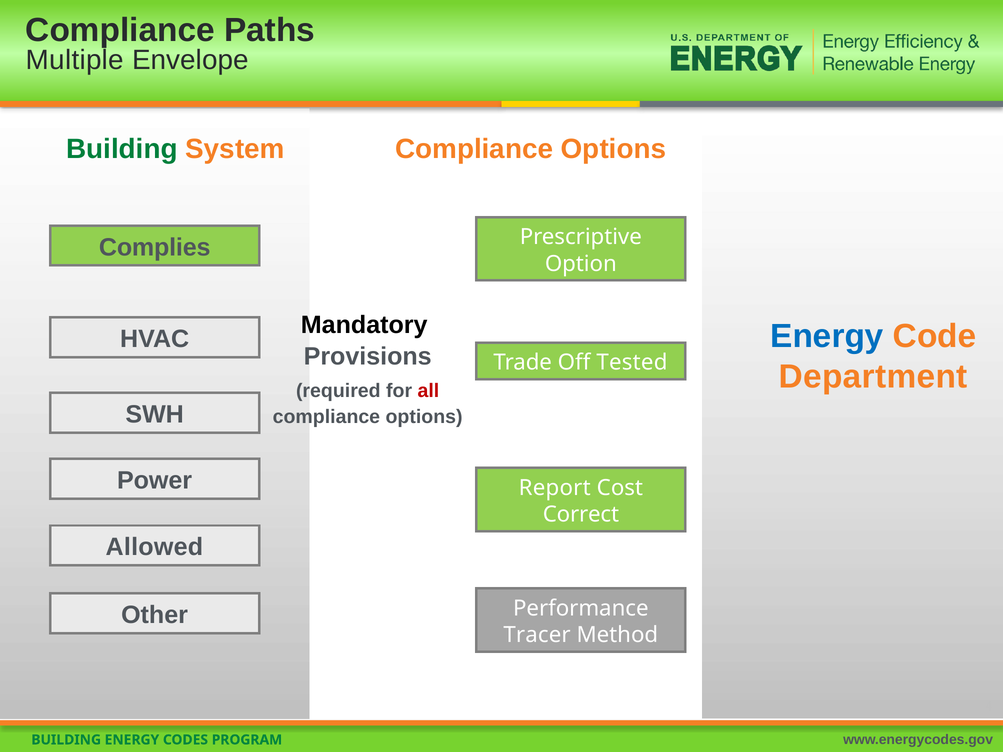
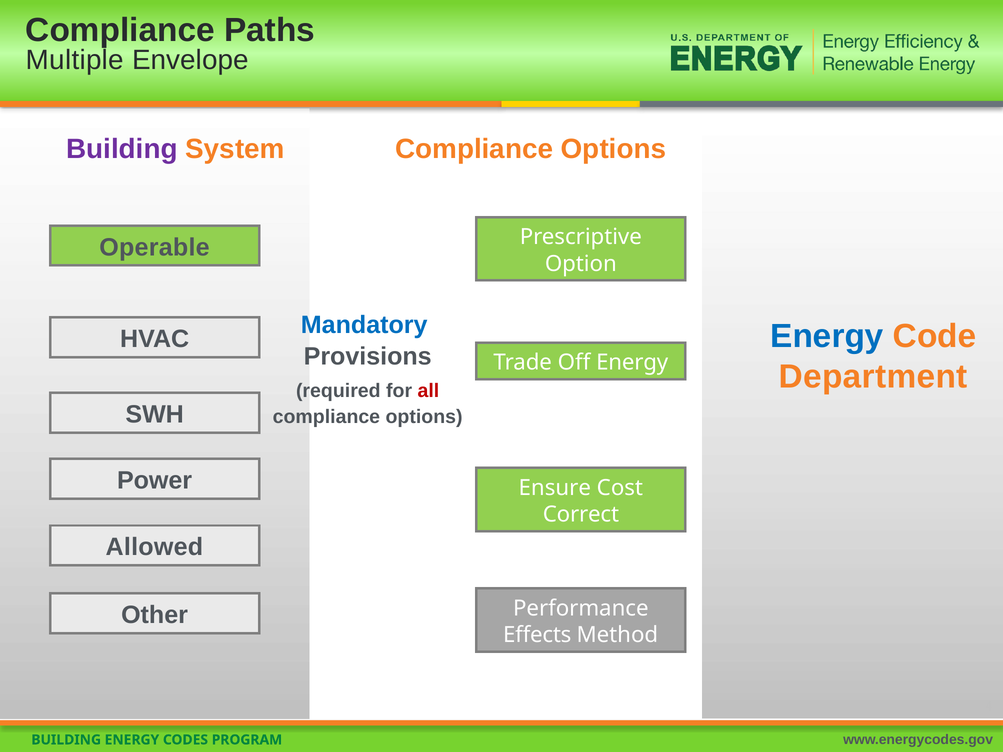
Building colour: green -> purple (122, 149)
Complies: Complies -> Operable (154, 247)
Mandatory colour: black -> blue (364, 325)
Off Tested: Tested -> Energy (632, 363)
Report: Report -> Ensure (555, 488)
Tracer: Tracer -> Effects (537, 635)
